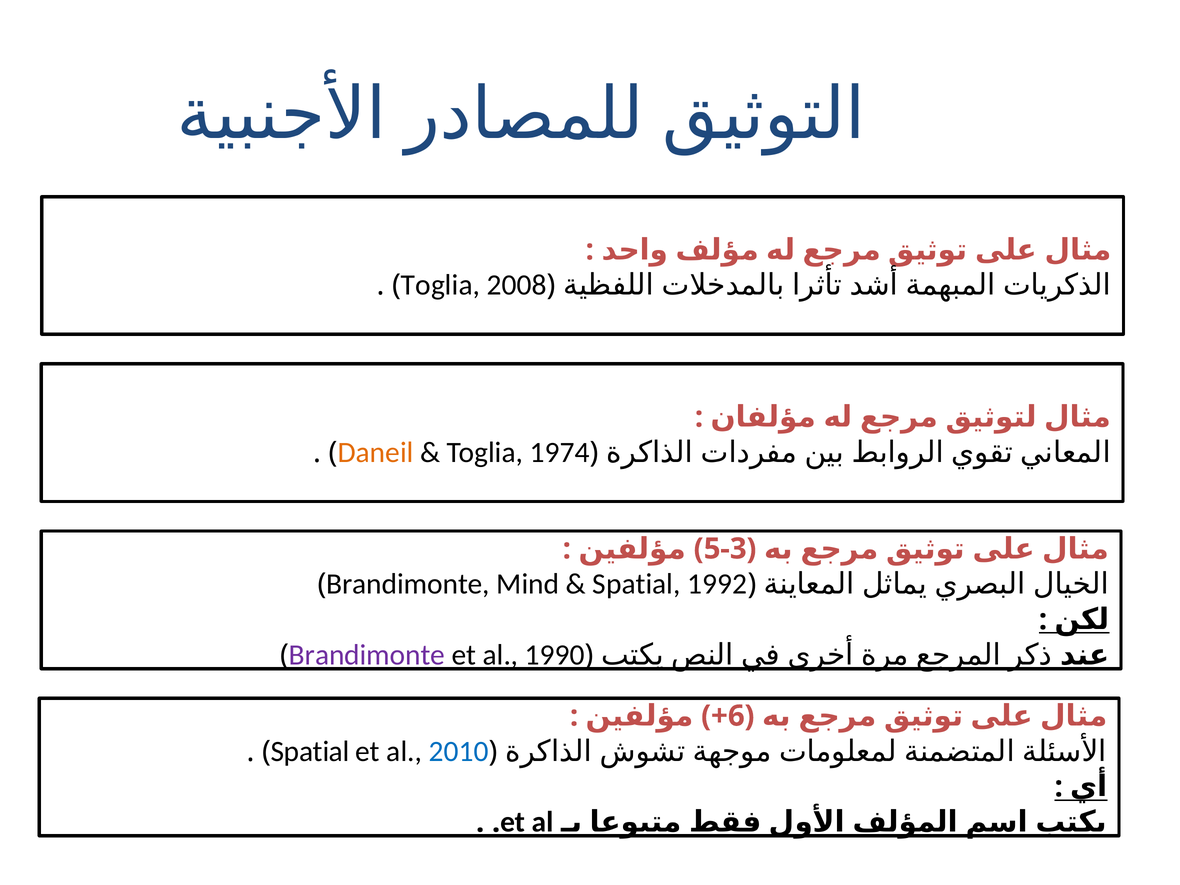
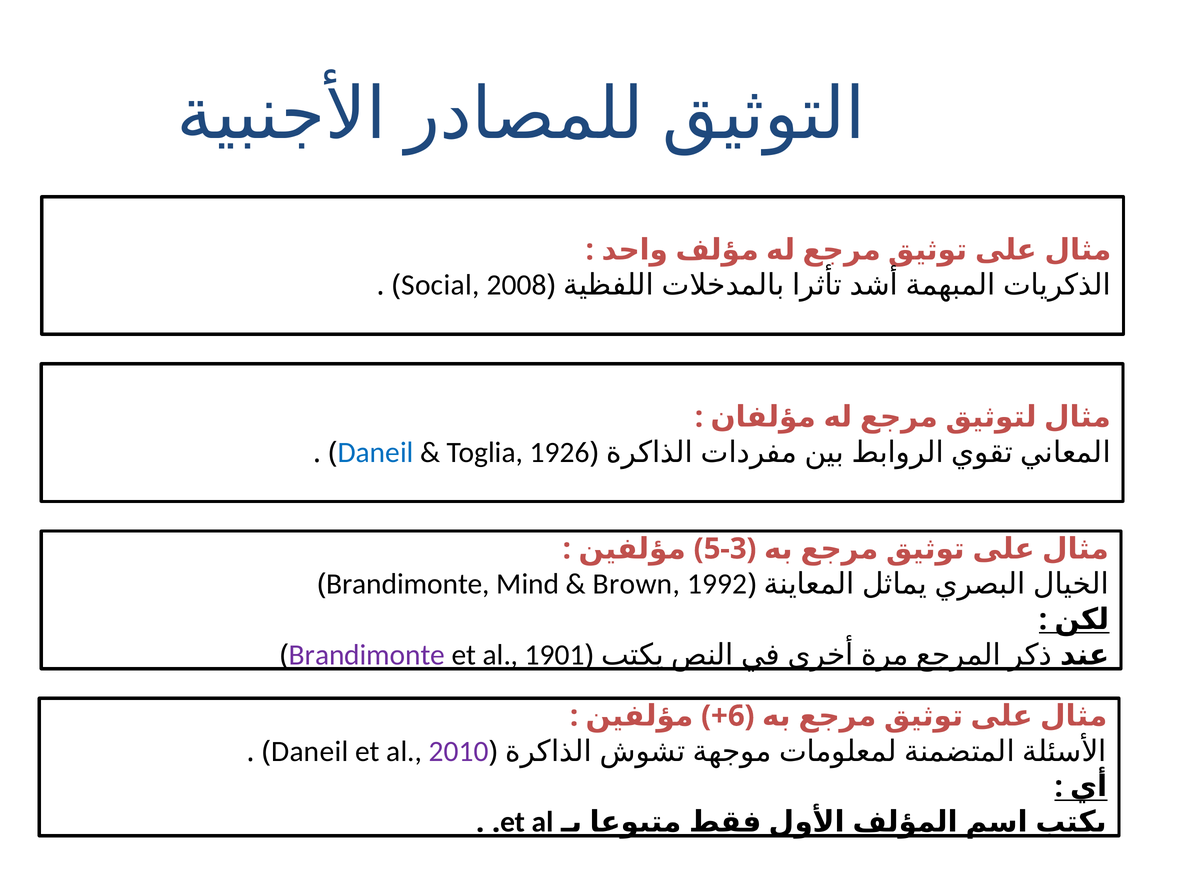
Toglia: Toglia -> Social (440, 285)
Daneil colour: orange -> blue (376, 452)
1974: 1974 -> 1926 (560, 452)
Spatial: Spatial -> Brown (636, 584)
1990: 1990 -> 1901 (555, 655)
Spatial: Spatial -> Daneil (310, 751)
2010 colour: blue -> purple (459, 751)
